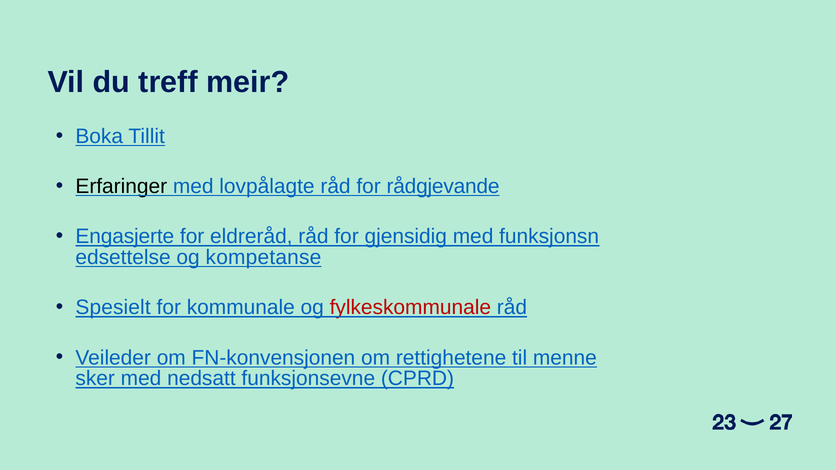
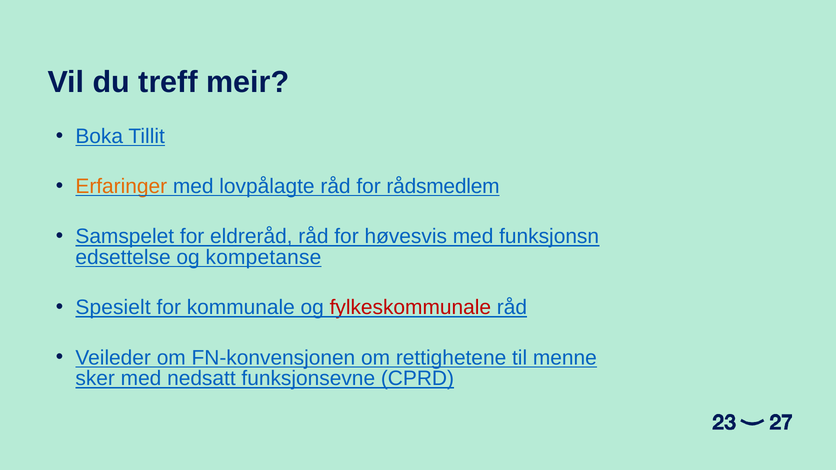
Erfaringer colour: black -> orange (121, 187)
rådgjevande: rådgjevande -> rådsmedlem (443, 187)
Engasjerte: Engasjerte -> Samspelet (125, 237)
gjensidig: gjensidig -> høvesvis (406, 237)
